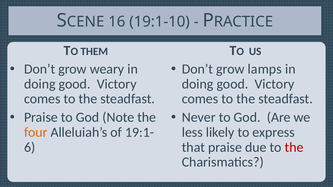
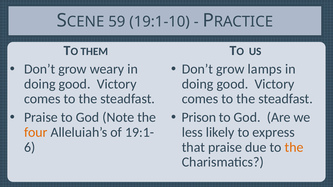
16: 16 -> 59 (117, 22)
Never: Never -> Prison (199, 117)
the colour: red -> orange (294, 147)
